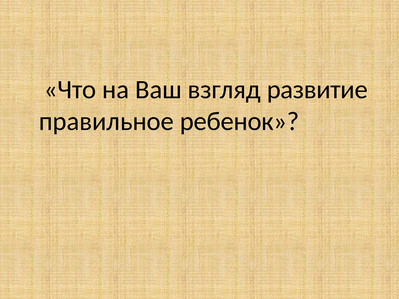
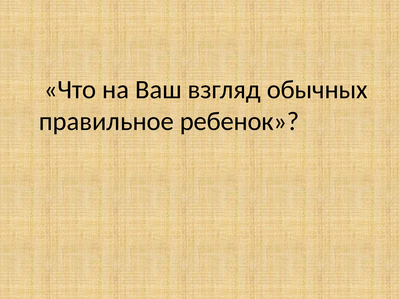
развитие: развитие -> обычных (317, 90)
